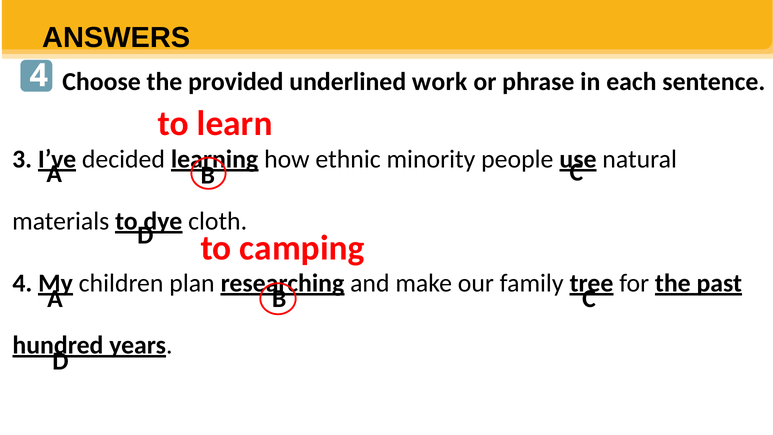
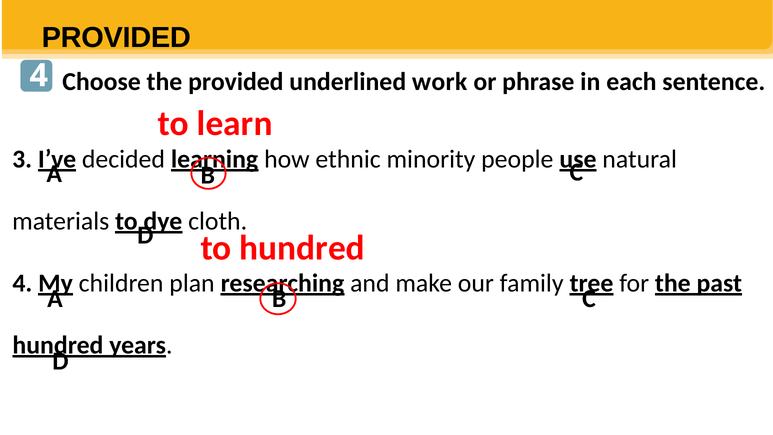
ANSWERS: ANSWERS -> PROVIDED (116, 38)
to camping: camping -> hundred (302, 248)
